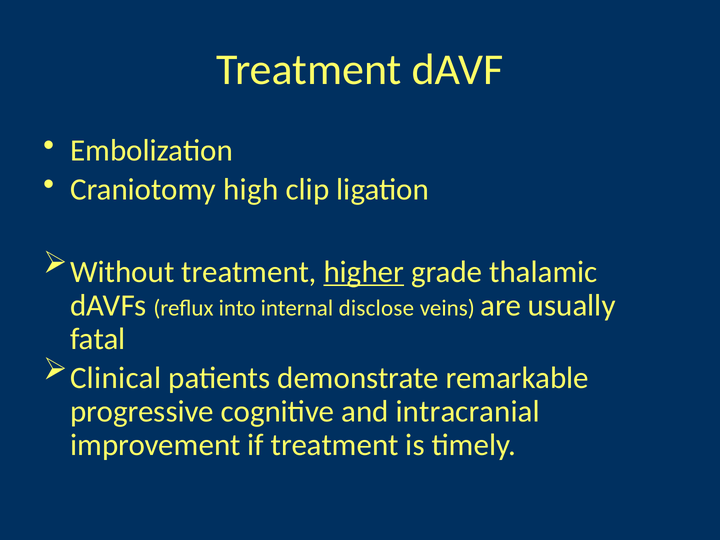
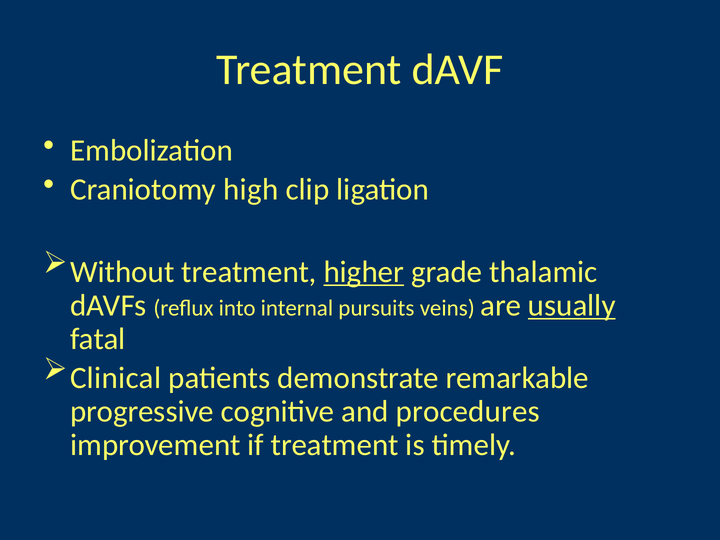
disclose: disclose -> pursuits (376, 308)
usually underline: none -> present (572, 305)
intracranial: intracranial -> procedures (468, 412)
